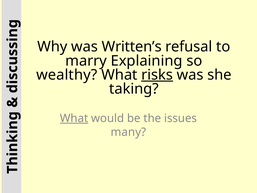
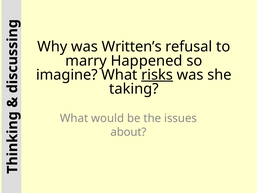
Explaining: Explaining -> Happened (147, 61)
wealthy: wealthy -> imagine (67, 75)
What underline: present -> none (74, 118)
many: many -> about (129, 132)
